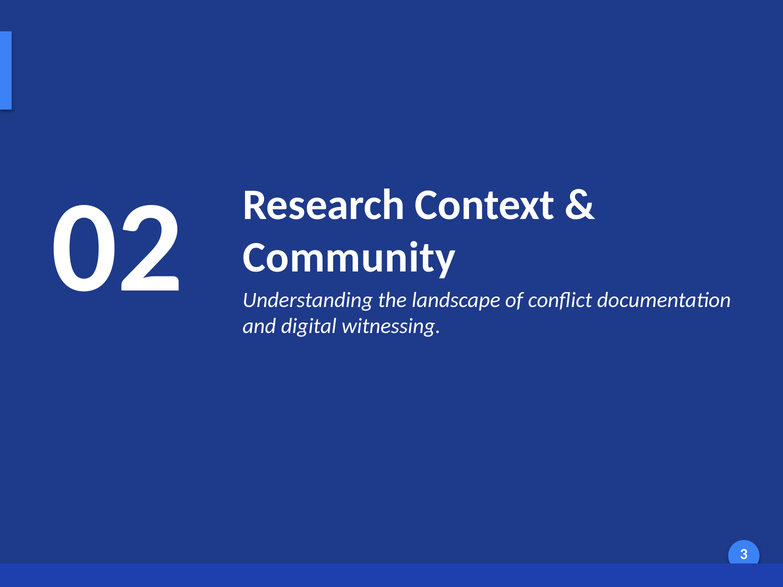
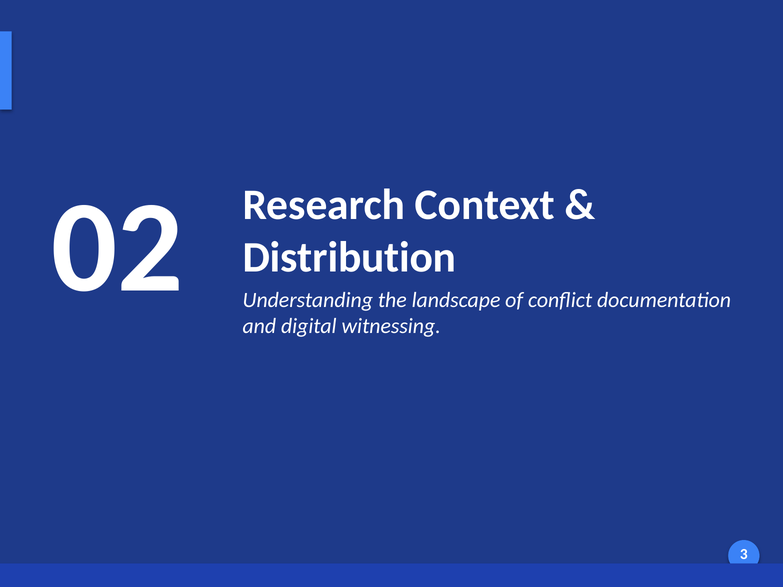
Community: Community -> Distribution (349, 257)
